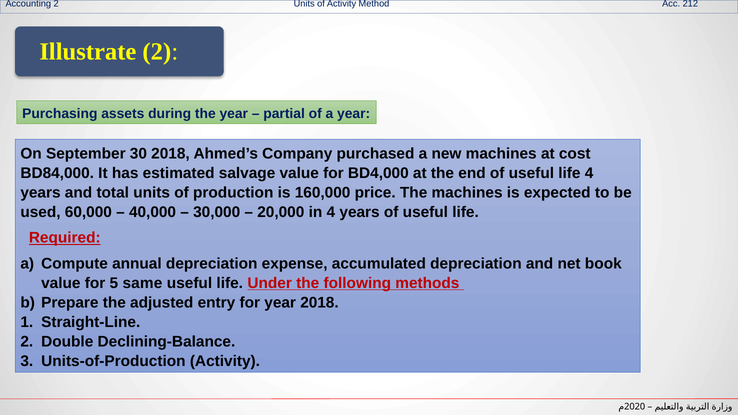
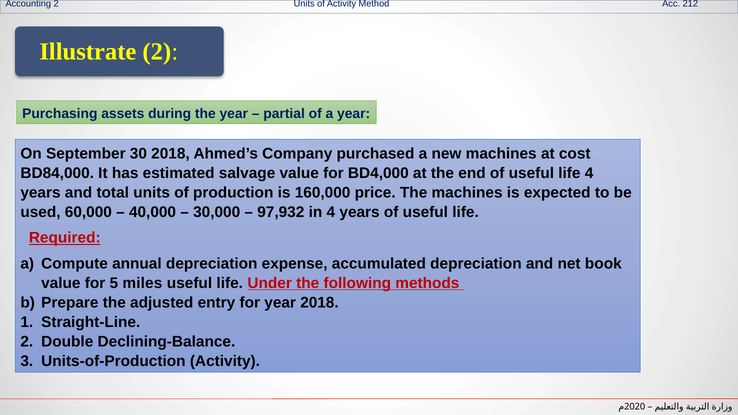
20,000: 20,000 -> 97,932 (281, 212)
same: same -> miles (142, 283)
